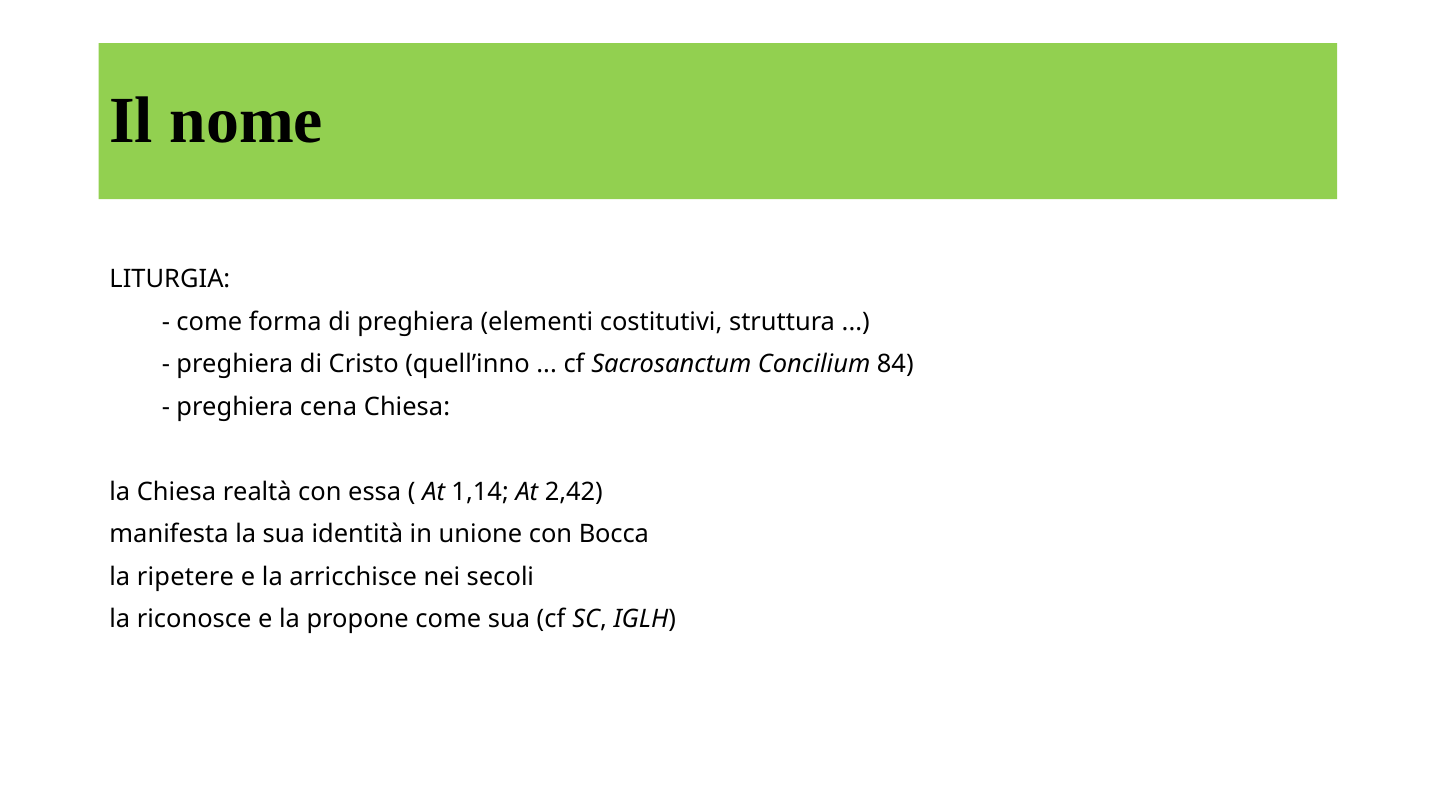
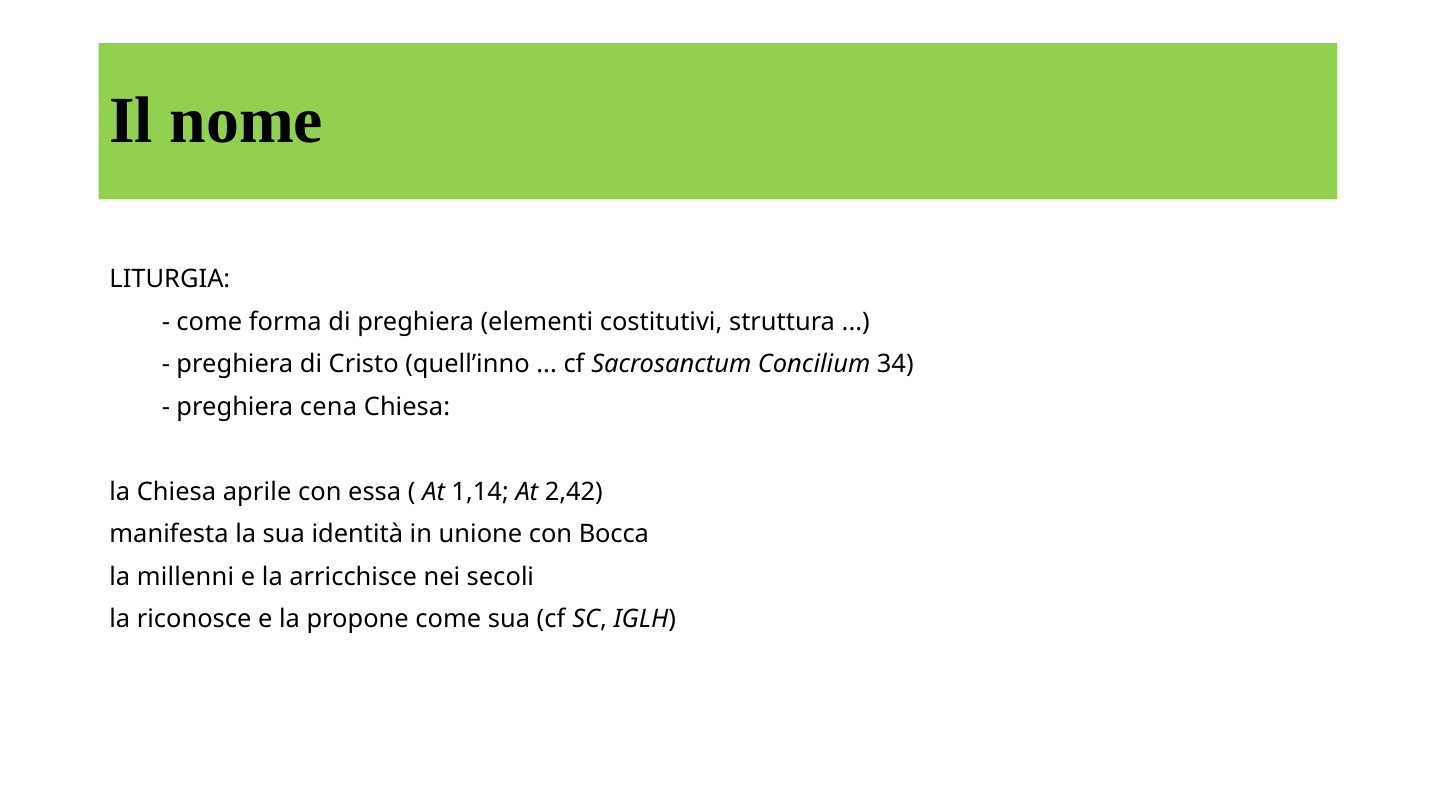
84: 84 -> 34 (895, 364)
realtà: realtà -> aprile (257, 492)
ripetere: ripetere -> millenni (186, 577)
